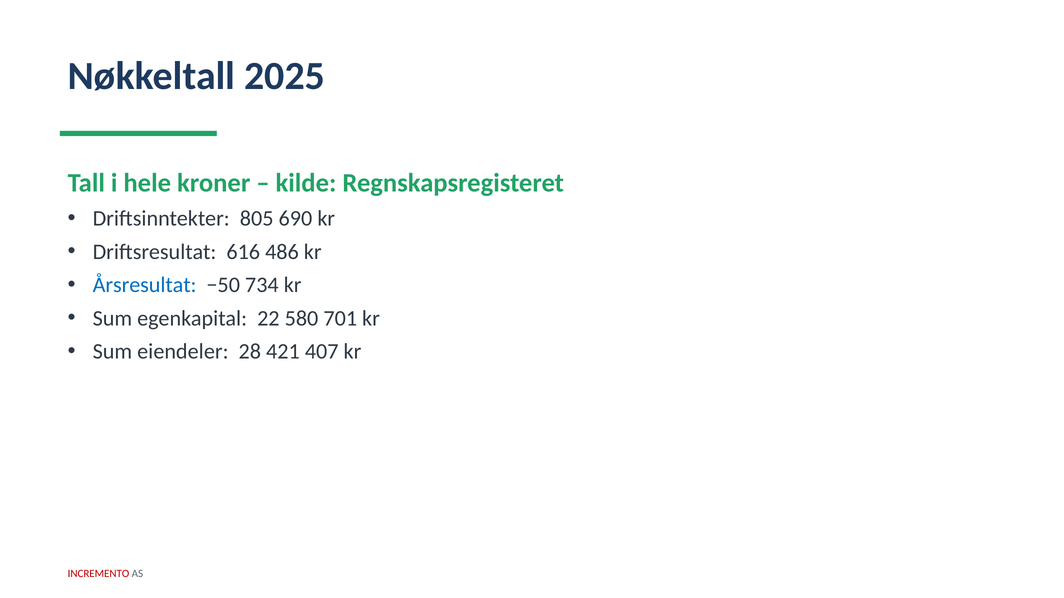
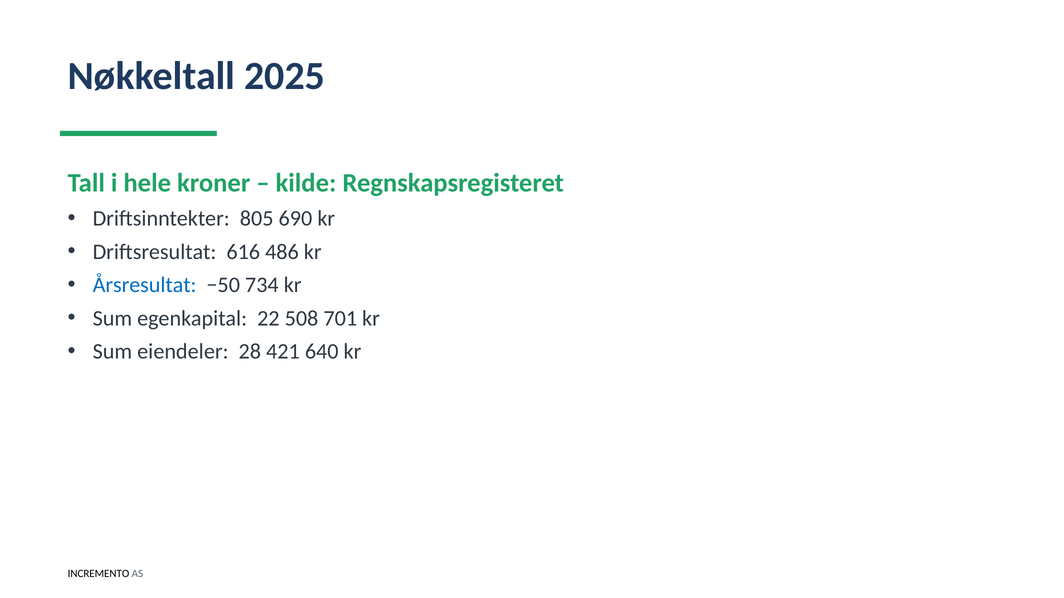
580: 580 -> 508 (301, 319)
407: 407 -> 640 (322, 352)
INCREMENTO colour: red -> black (98, 574)
